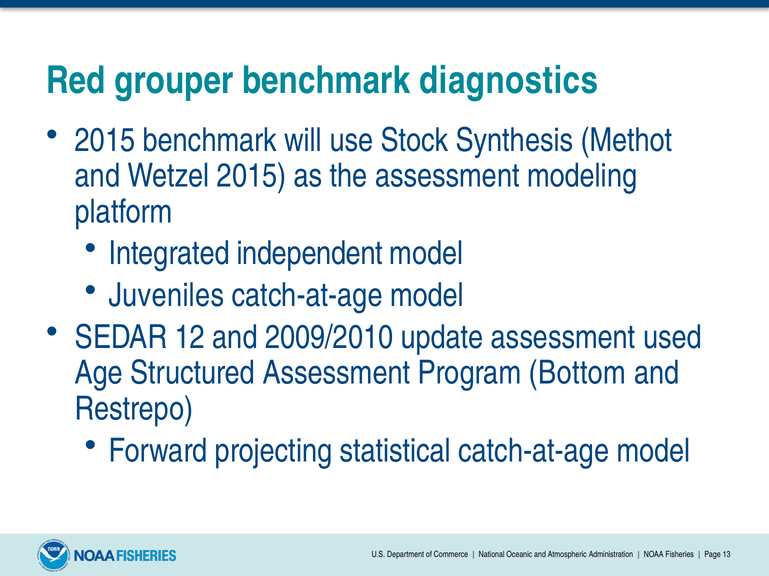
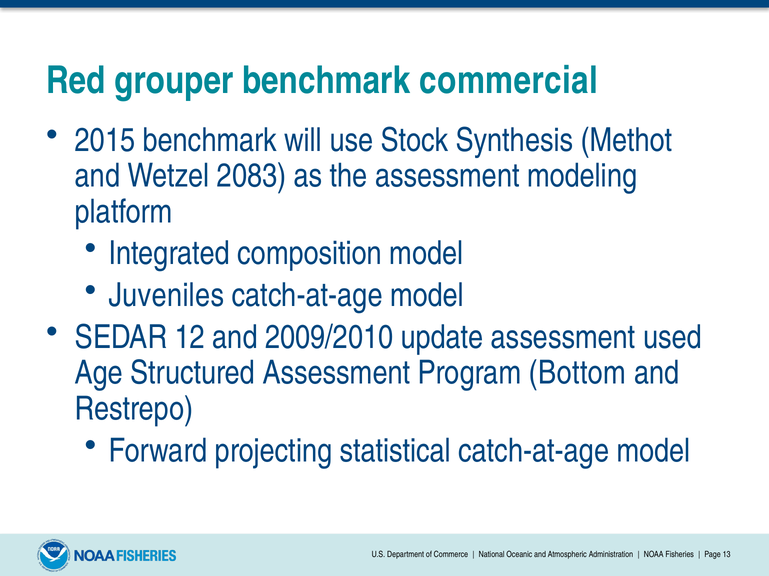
diagnostics: diagnostics -> commercial (509, 81)
Wetzel 2015: 2015 -> 2083 (252, 176)
independent: independent -> composition (310, 254)
